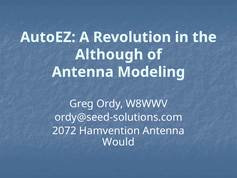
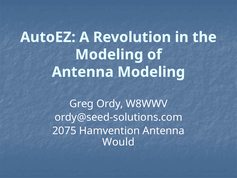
Although: Although -> Modeling (109, 55)
2072: 2072 -> 2075 (64, 131)
